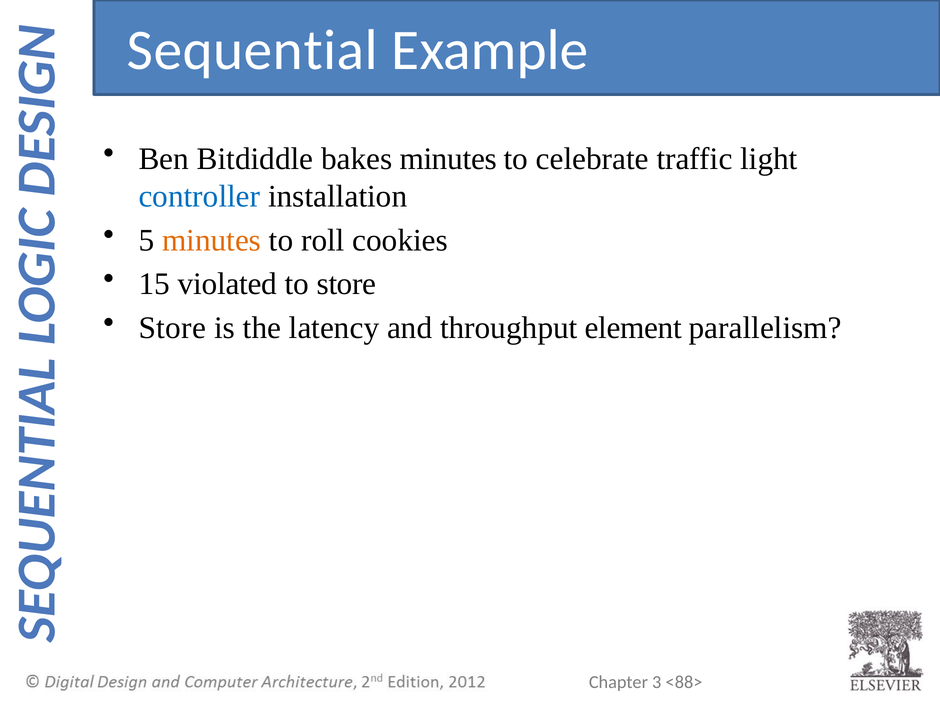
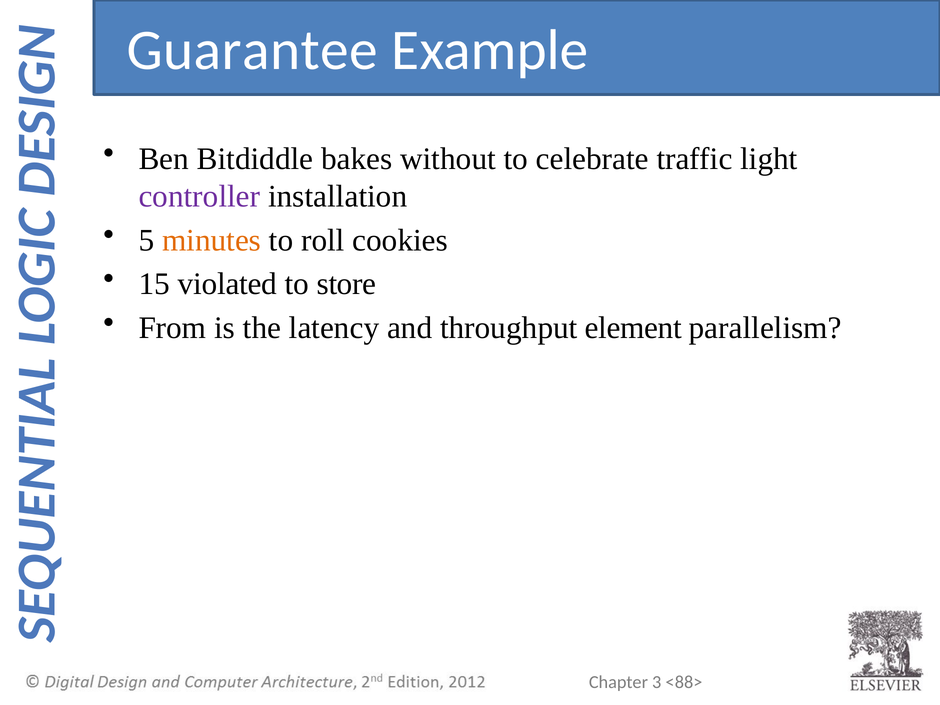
Sequential: Sequential -> Guarantee (252, 50)
bakes minutes: minutes -> without (448, 159)
controller colour: blue -> purple (199, 196)
Store: Store -> From (172, 328)
